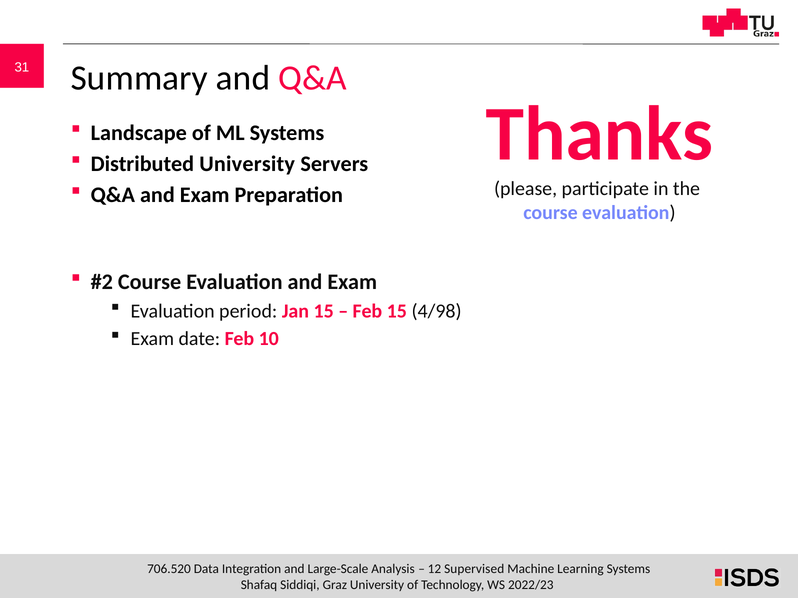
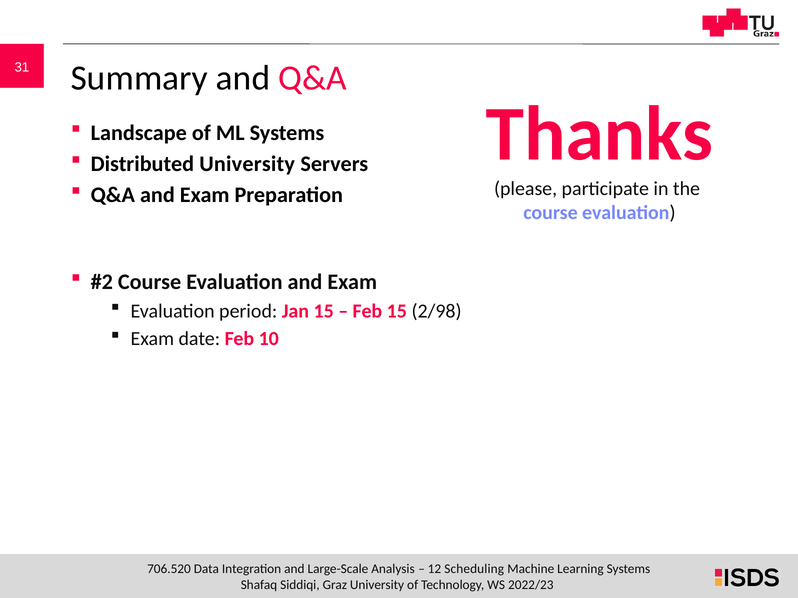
4/98: 4/98 -> 2/98 (437, 311)
Supervised: Supervised -> Scheduling (474, 570)
